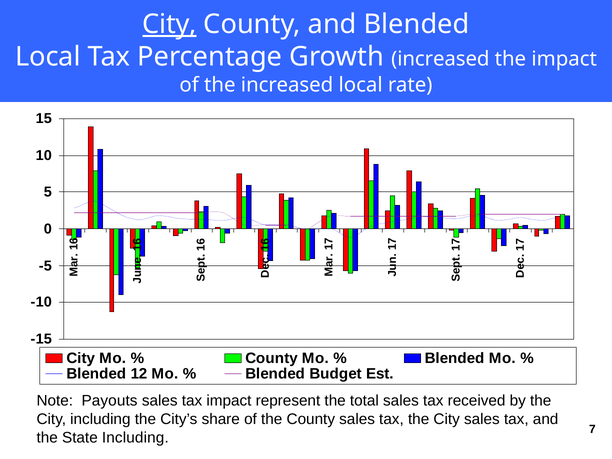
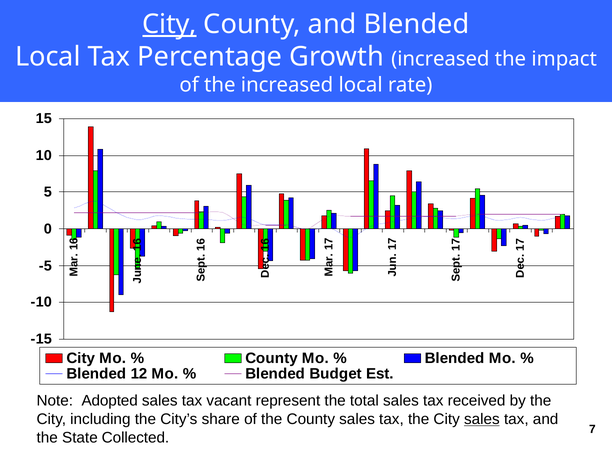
Payouts: Payouts -> Adopted (110, 401)
tax impact: impact -> vacant (229, 401)
sales underline: none -> present (482, 419)
State Including: Including -> Collected (135, 438)
